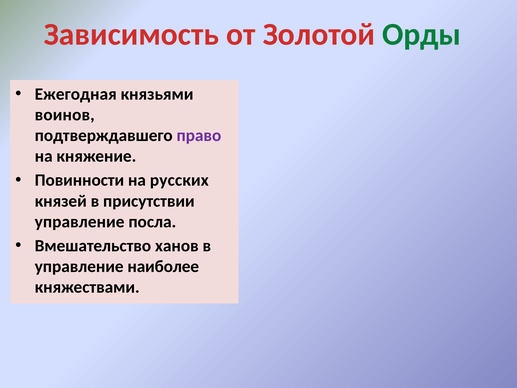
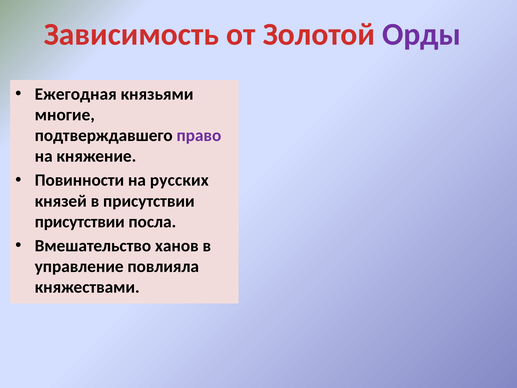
Орды colour: green -> purple (422, 35)
воинов: воинов -> многие (65, 115)
управление: управление -> присутствии (80, 222)
наиболее: наиболее -> повлияла (163, 266)
